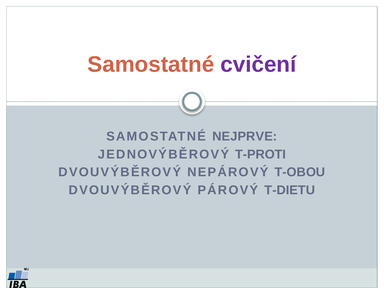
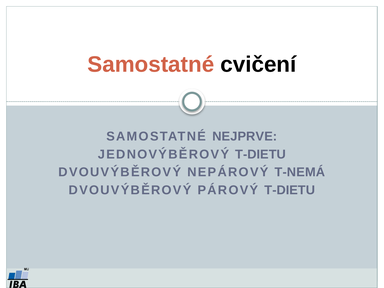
cvičení colour: purple -> black (258, 65)
JEDNOVÝBĚROVÝ T-PROTI: T-PROTI -> T-DIETU (261, 154)
T-OBOU: T-OBOU -> T-NEMÁ (300, 172)
